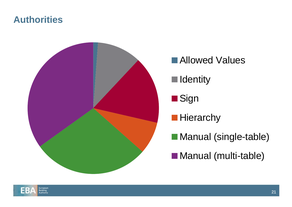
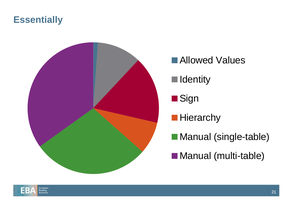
Authorities: Authorities -> Essentially (38, 20)
